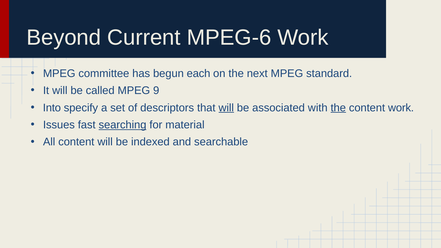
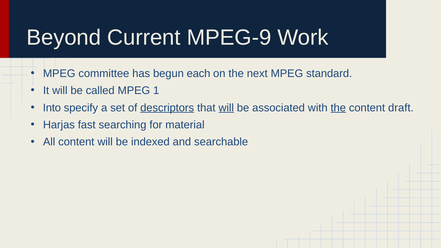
MPEG-6: MPEG-6 -> MPEG-9 (229, 38)
9: 9 -> 1 (156, 91)
descriptors underline: none -> present (167, 108)
content work: work -> draft (401, 108)
Issues: Issues -> Harjas (59, 125)
searching underline: present -> none (123, 125)
